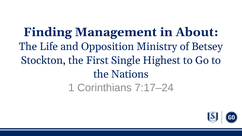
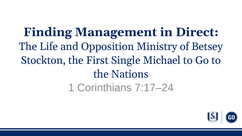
About: About -> Direct (197, 32)
Highest: Highest -> Michael (162, 60)
